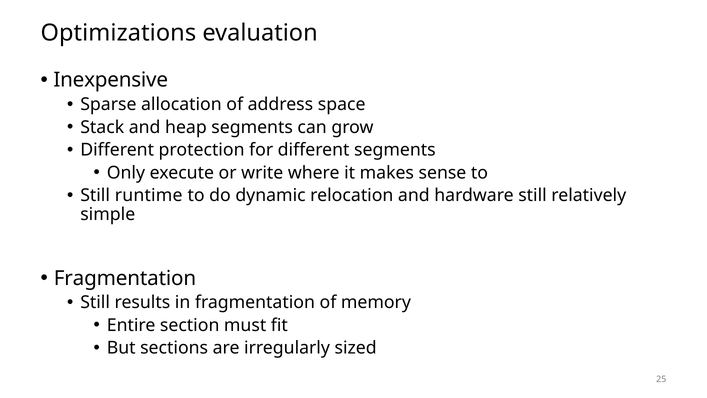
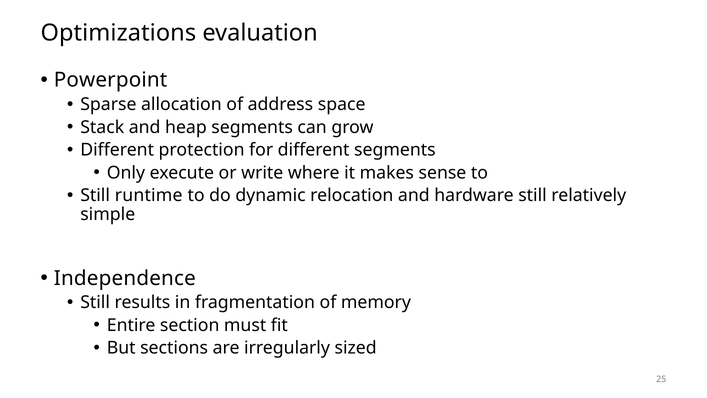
Inexpensive: Inexpensive -> Powerpoint (111, 80)
Fragmentation: Fragmentation -> Independence (125, 278)
